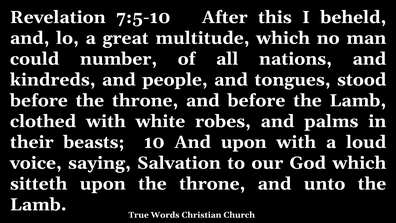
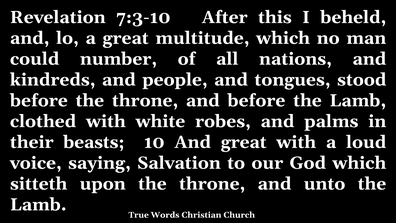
7:5-10: 7:5-10 -> 7:3-10 (143, 17)
And upon: upon -> great (244, 142)
